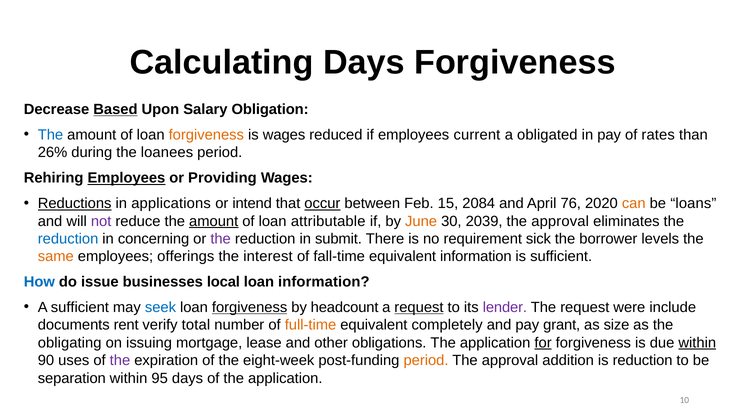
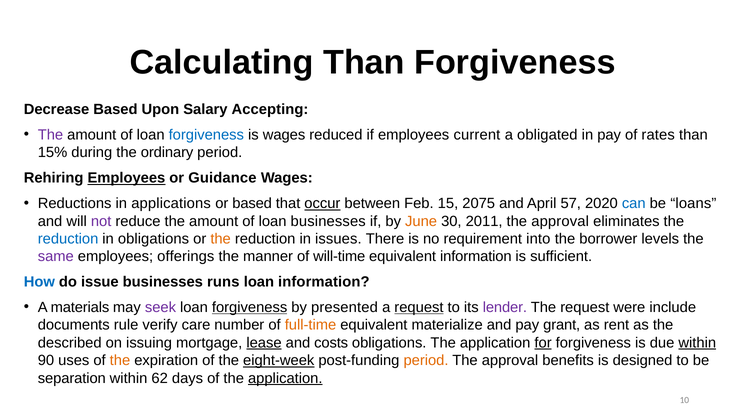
Calculating Days: Days -> Than (364, 63)
Based underline: present -> none (115, 110)
Obligation: Obligation -> Accepting (270, 110)
The colour: blue -> purple (50, 135)
forgiveness colour: orange -> blue (206, 135)
26%: 26% -> 15% (53, 153)
loanees: loanees -> ordinary (167, 153)
Providing: Providing -> Guidance (222, 178)
Reductions underline: present -> none (75, 204)
or intend: intend -> based (252, 204)
2084: 2084 -> 2075 (479, 204)
76: 76 -> 57 (571, 204)
can colour: orange -> blue (634, 204)
amount underline: present -> none (214, 222)
loan attributable: attributable -> businesses (328, 222)
2039: 2039 -> 2011 (484, 222)
in concerning: concerning -> obligations (153, 239)
the colour: purple -> orange (221, 239)
submit: submit -> issues (338, 239)
sick: sick -> into (538, 239)
same colour: orange -> purple (56, 257)
interest: interest -> manner (268, 257)
fall-time: fall-time -> will-time (339, 257)
local: local -> runs (223, 282)
A sufficient: sufficient -> materials (80, 308)
seek colour: blue -> purple (160, 308)
headcount: headcount -> presented (344, 308)
rent: rent -> rule (126, 326)
total: total -> care (196, 326)
completely: completely -> materialize (447, 326)
size: size -> rent (616, 326)
obligating: obligating -> described (70, 343)
lease underline: none -> present (264, 343)
other: other -> costs (331, 343)
the colour: purple -> orange (120, 361)
eight-week underline: none -> present (279, 361)
addition: addition -> benefits (568, 361)
is reduction: reduction -> designed (643, 361)
95: 95 -> 62 (160, 379)
application underline: none -> present (285, 379)
